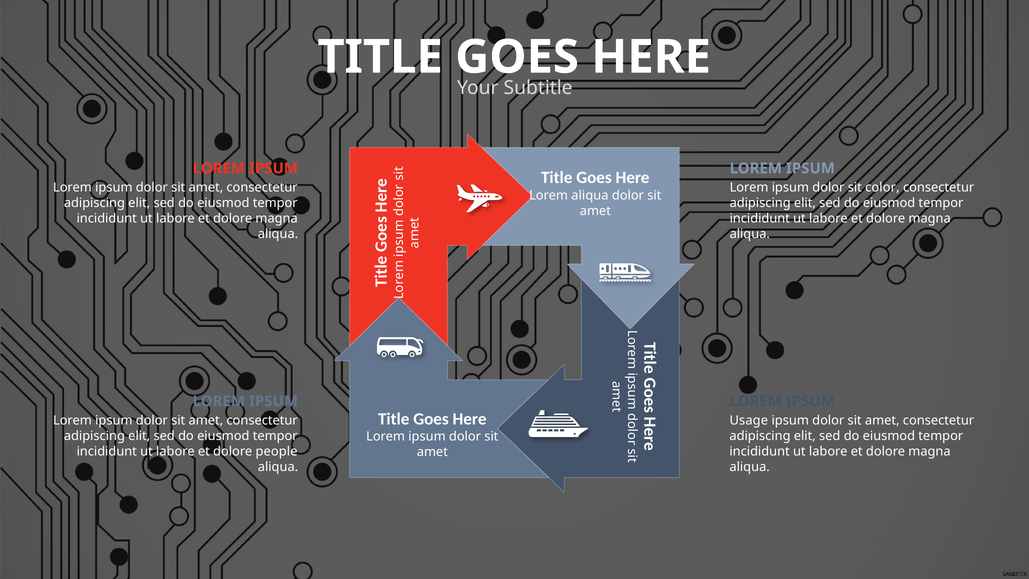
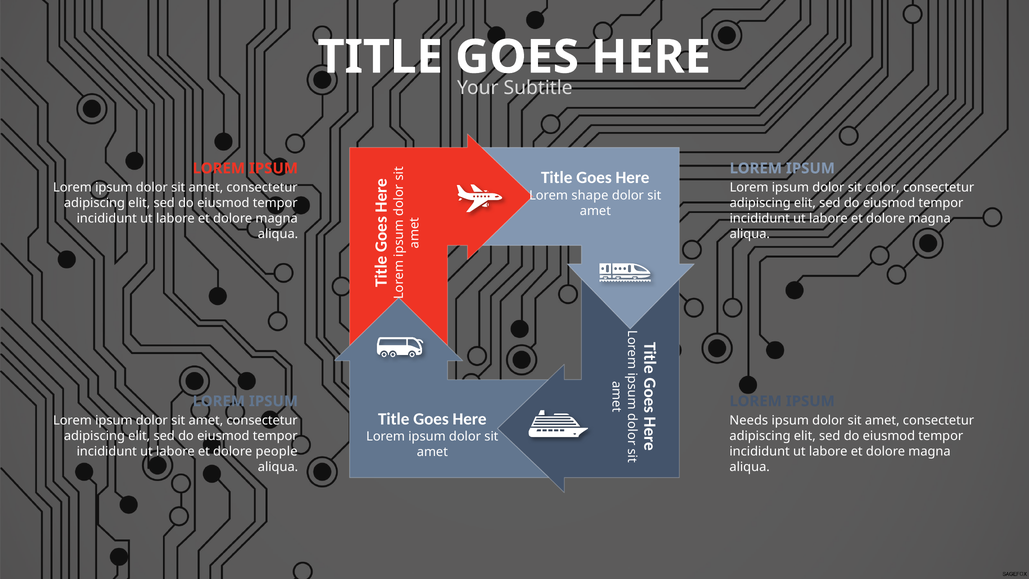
Lorem aliqua: aliqua -> shape (590, 195)
Usage: Usage -> Needs (749, 420)
